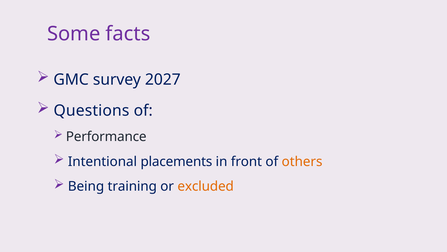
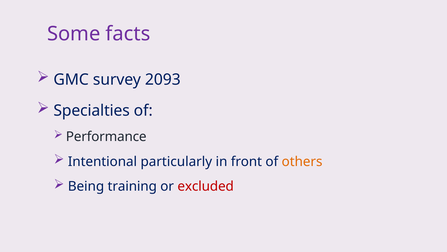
2027: 2027 -> 2093 (163, 79)
Questions: Questions -> Specialties (92, 110)
placements: placements -> particularly (176, 161)
excluded colour: orange -> red (206, 186)
